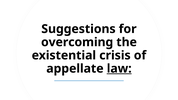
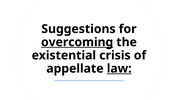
overcoming underline: none -> present (77, 42)
